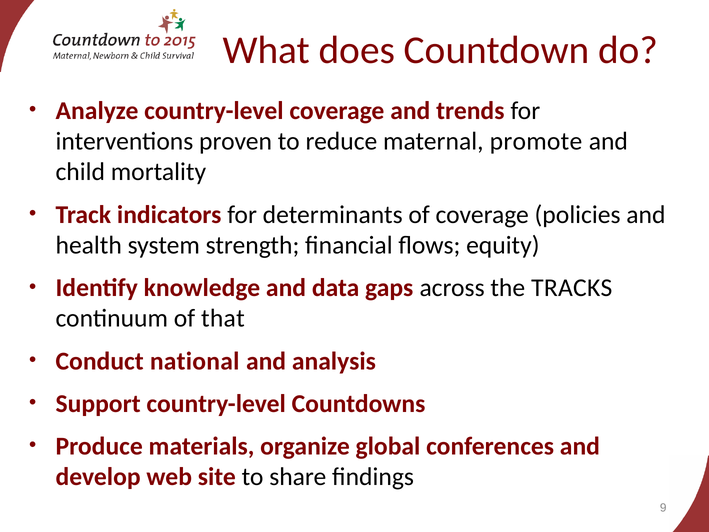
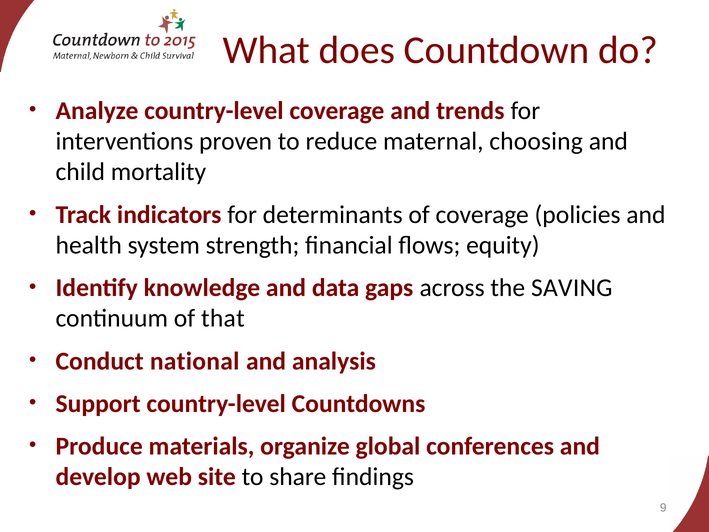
promote: promote -> choosing (536, 141)
TRACKS: TRACKS -> SAVING (572, 288)
